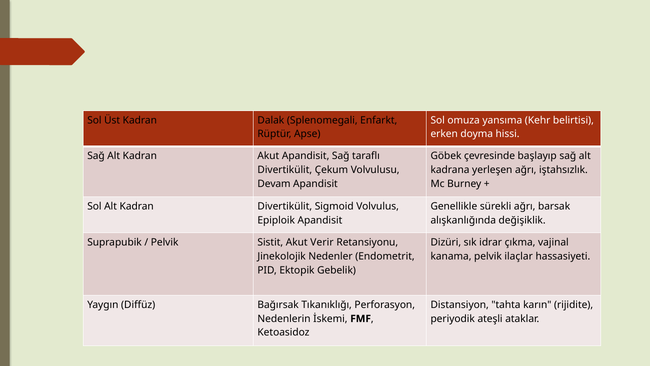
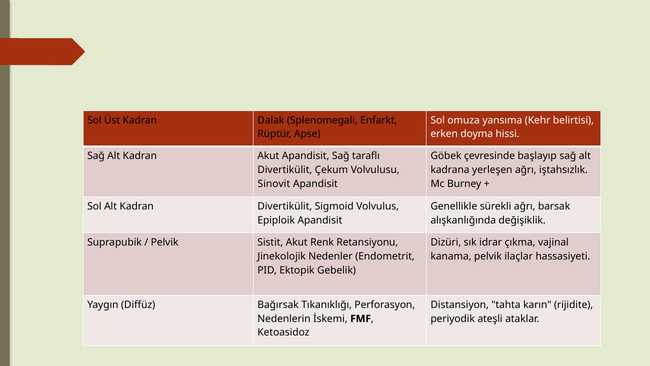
Devam: Devam -> Sinovit (274, 184)
Verir: Verir -> Renk (322, 242)
